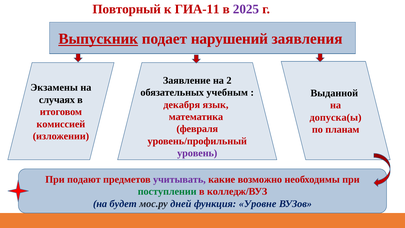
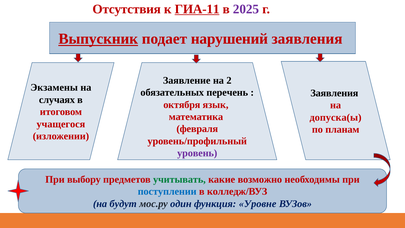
Повторный: Повторный -> Отсутствия (127, 9)
ГИА-11 underline: none -> present (197, 9)
учебным: учебным -> перечень (227, 92)
Выданной: Выданной -> Заявления (334, 93)
декабря: декабря -> октября (182, 105)
комиссией: комиссией -> учащегося (61, 124)
подают: подают -> выбору (84, 179)
учитывать colour: purple -> green (179, 179)
поступлении colour: green -> blue (167, 191)
будет: будет -> будут (123, 204)
дней: дней -> один (181, 204)
